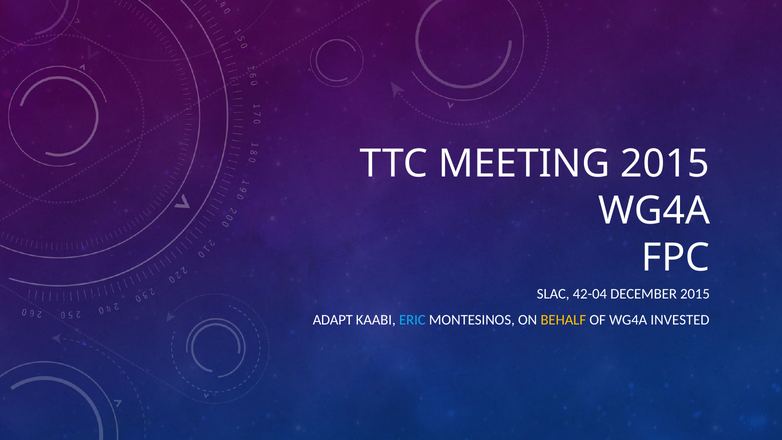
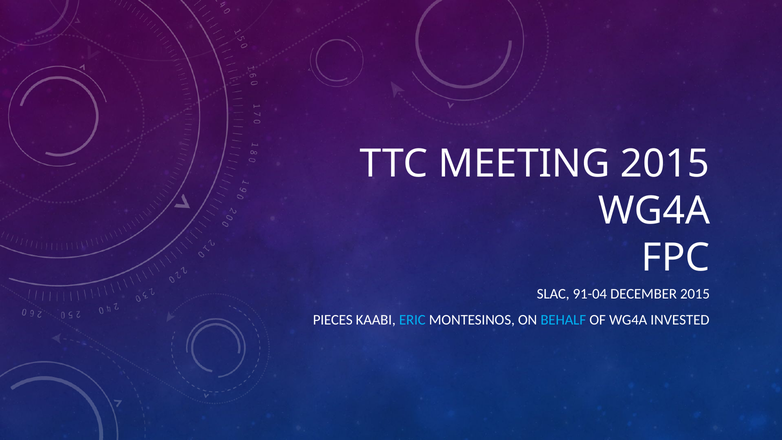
42-04: 42-04 -> 91-04 (590, 294)
ADAPT: ADAPT -> PIECES (333, 320)
BEHALF colour: yellow -> light blue (563, 320)
